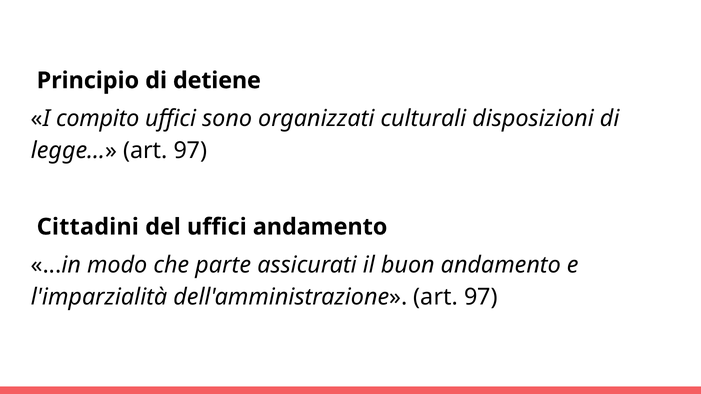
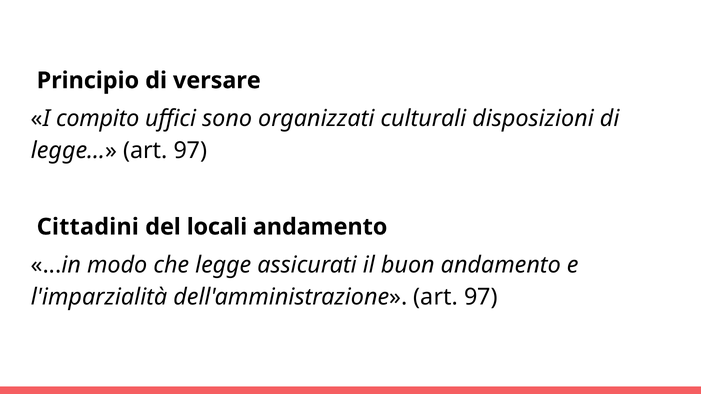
detiene: detiene -> versare (217, 81)
del uffici: uffici -> locali (217, 227)
parte: parte -> legge (223, 265)
